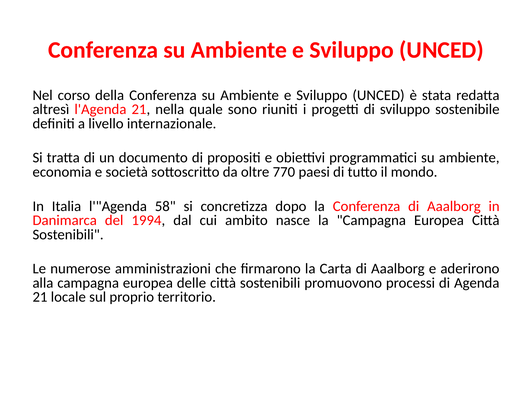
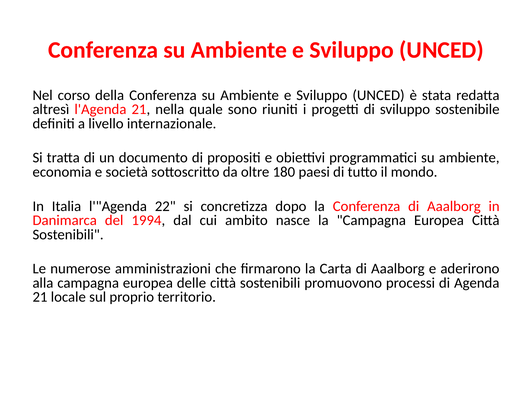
770: 770 -> 180 (284, 172)
58: 58 -> 22 (165, 206)
